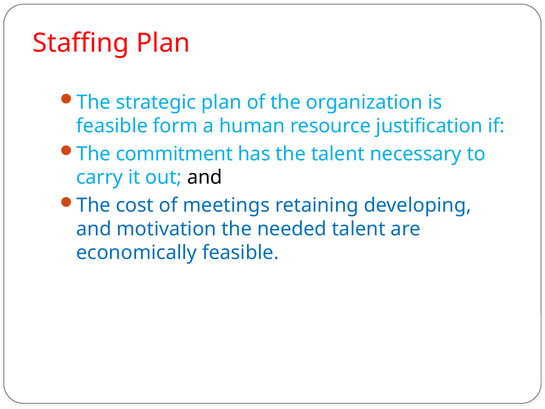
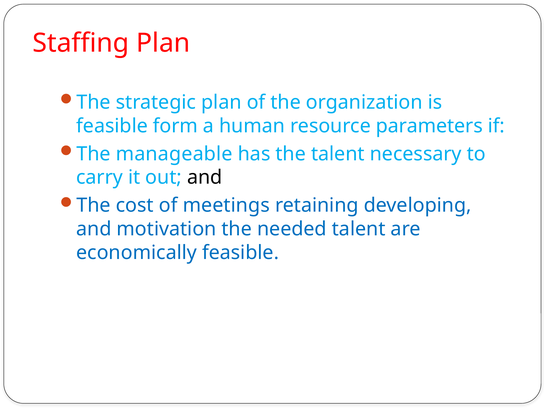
justification: justification -> parameters (429, 126)
commitment: commitment -> manageable (174, 154)
